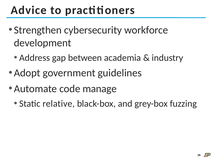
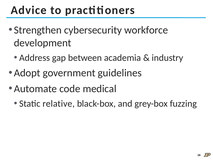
manage: manage -> medical (100, 89)
